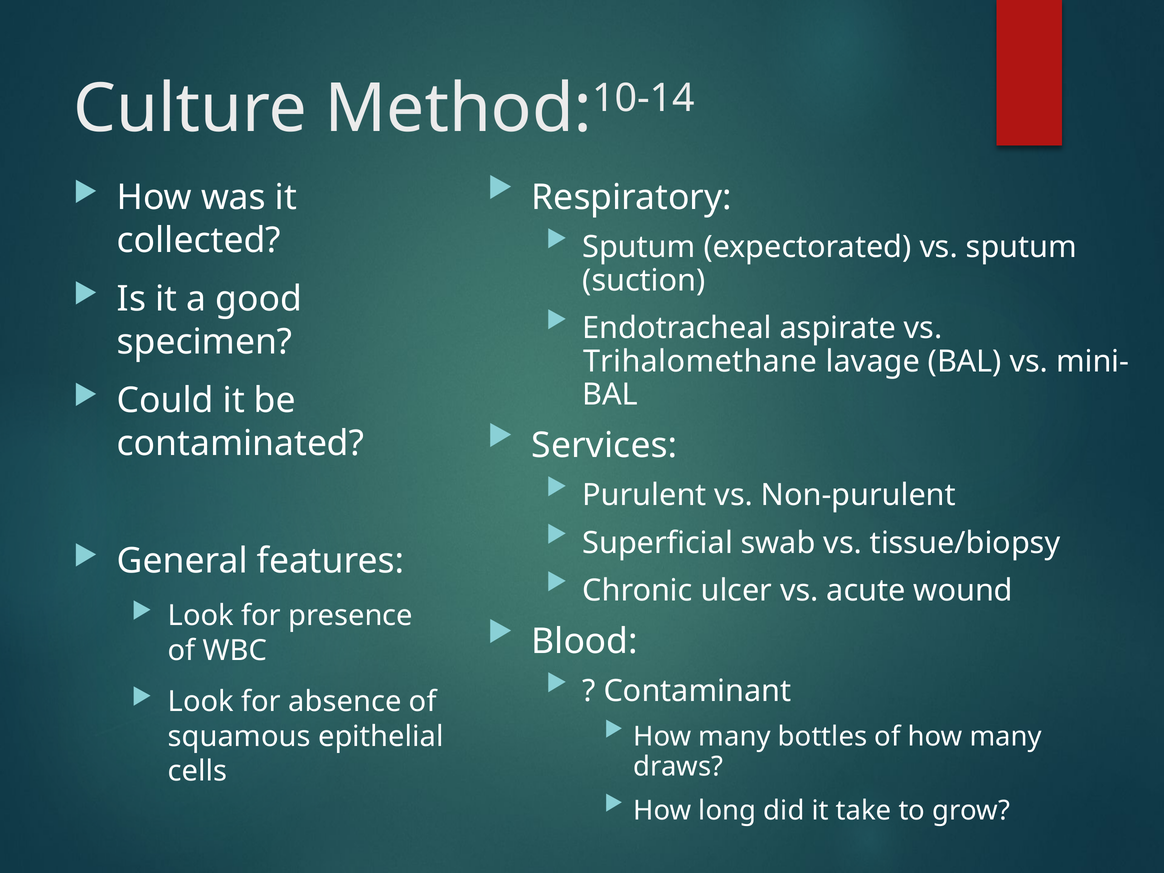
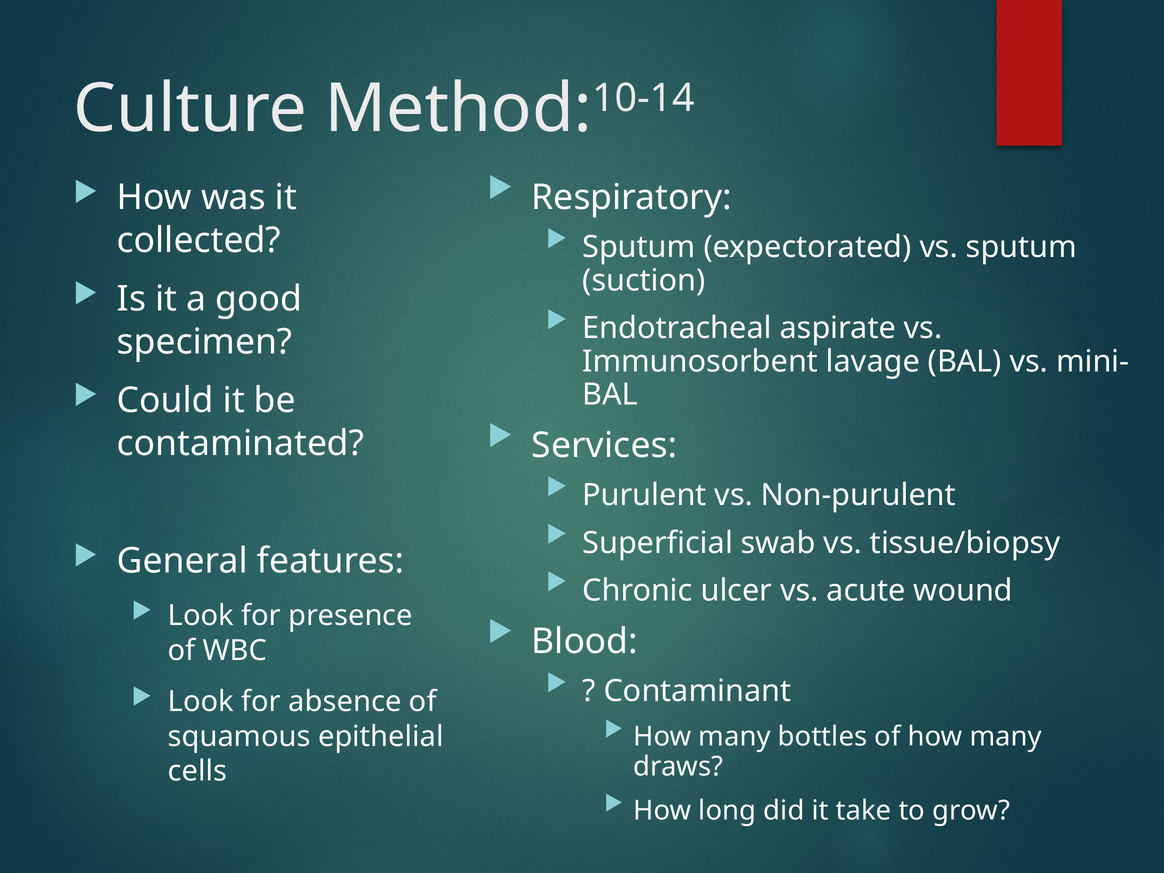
Trihalomethane: Trihalomethane -> Immunosorbent (700, 361)
